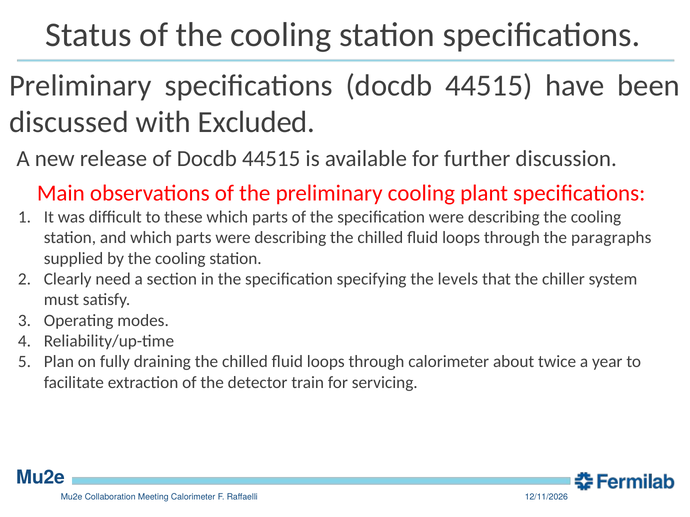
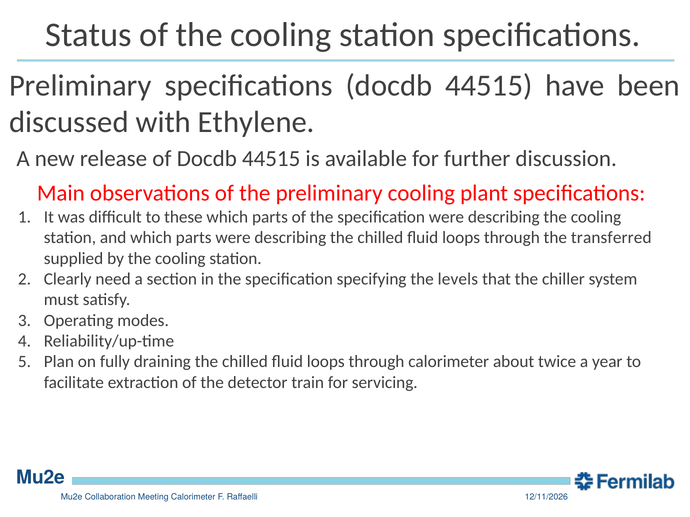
Excluded: Excluded -> Ethylene (256, 122)
paragraphs: paragraphs -> transferred (611, 238)
